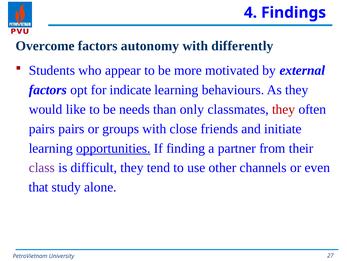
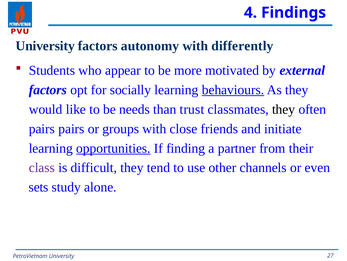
Overcome: Overcome -> University (45, 46)
indicate: indicate -> socially (131, 90)
behaviours underline: none -> present (233, 90)
only: only -> trust (192, 109)
they colour: red -> black (284, 109)
that: that -> sets (39, 187)
